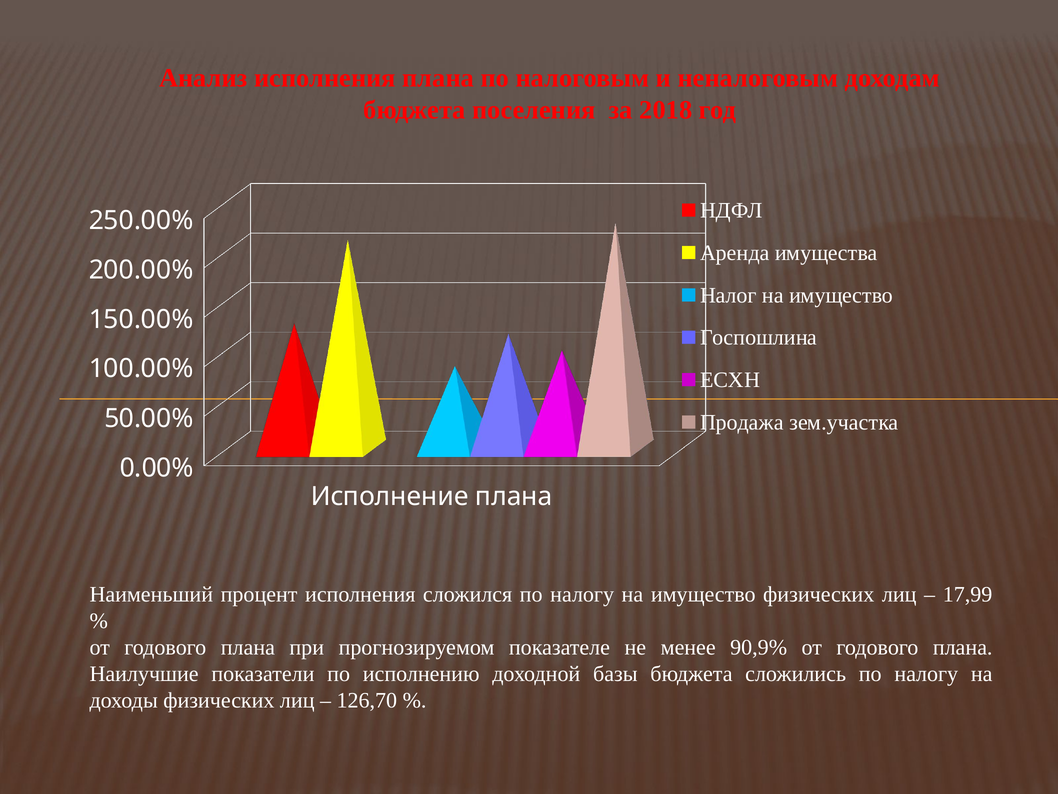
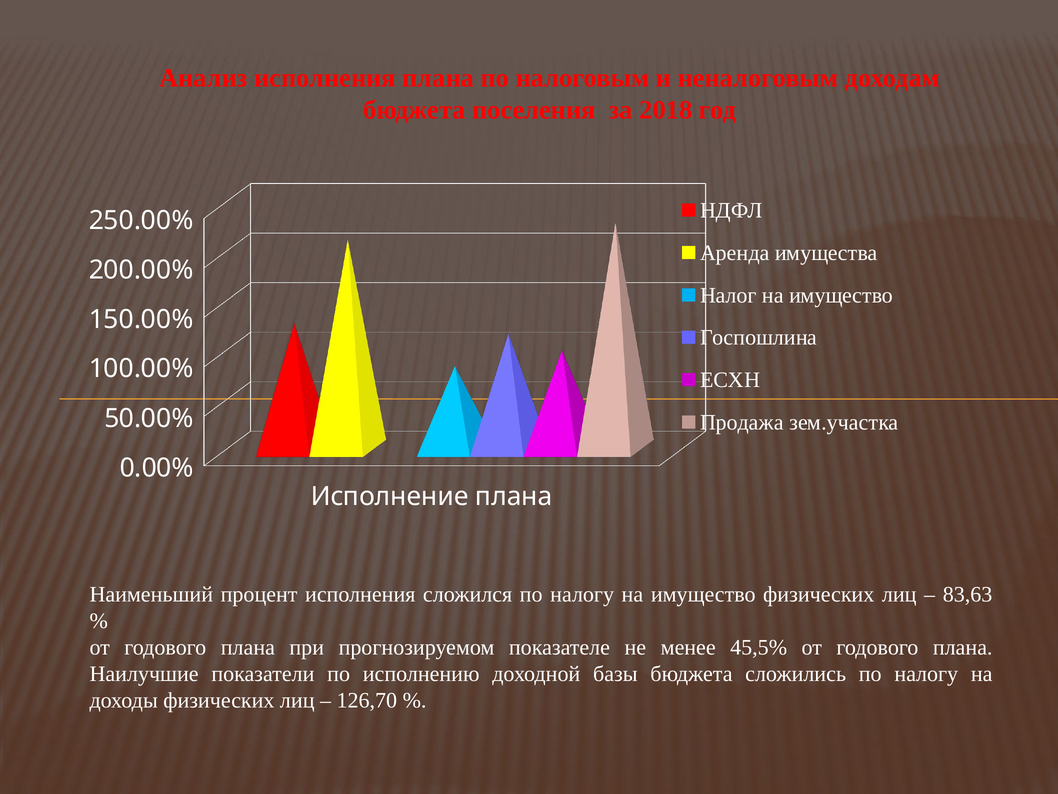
17,99: 17,99 -> 83,63 (968, 594)
90,9%: 90,9% -> 45,5% (759, 647)
